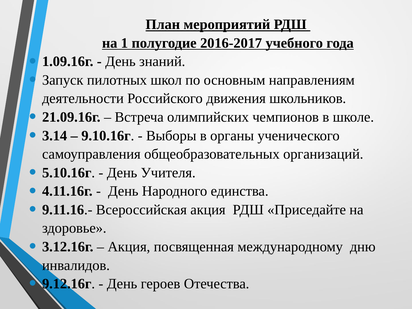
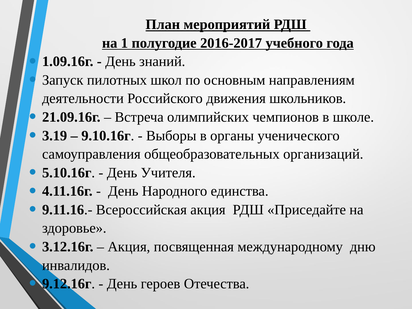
3.14: 3.14 -> 3.19 (55, 136)
